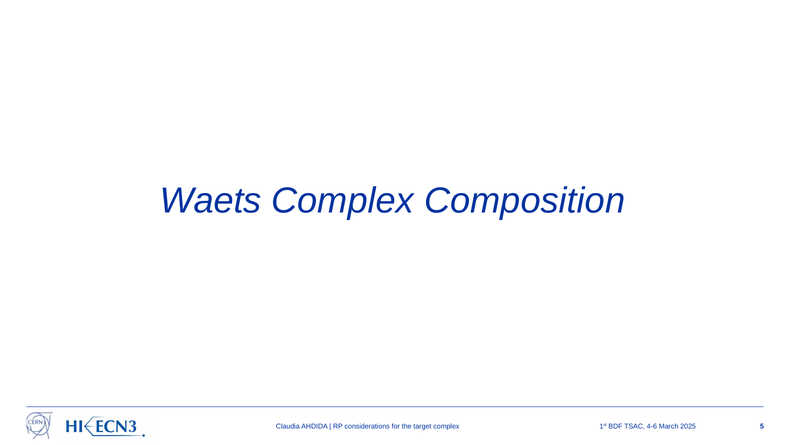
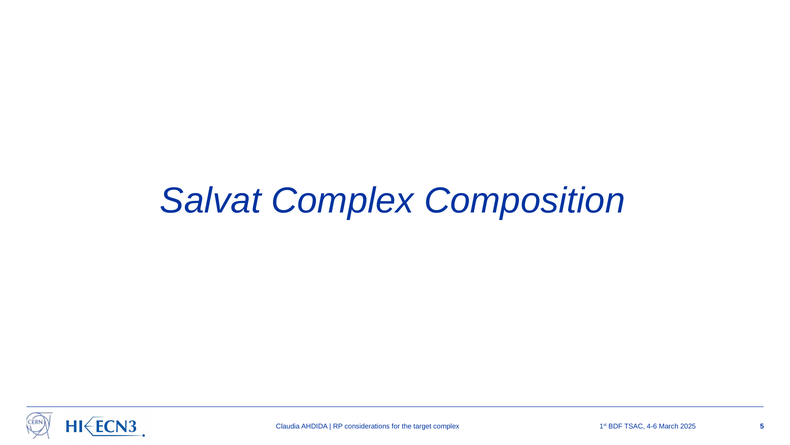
Waets: Waets -> Salvat (210, 200)
